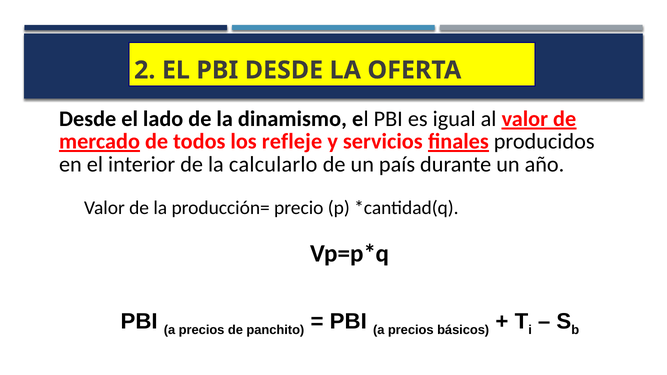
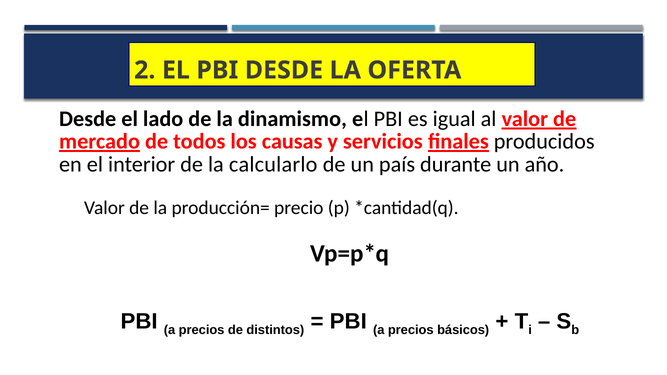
refleje: refleje -> causas (292, 142)
panchito: panchito -> distintos (275, 330)
